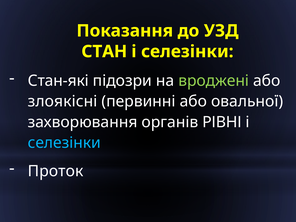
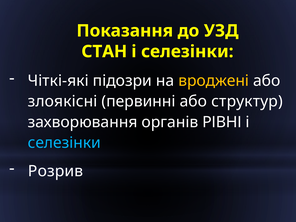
Стан-які: Стан-які -> Чіткі-які (58, 81)
вроджені colour: light green -> yellow (214, 81)
овальної: овальної -> структур (247, 101)
Проток: Проток -> Розрив (56, 171)
